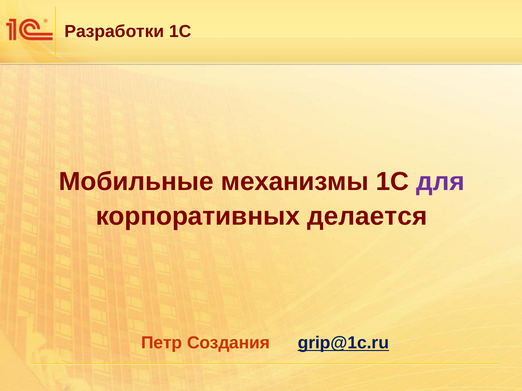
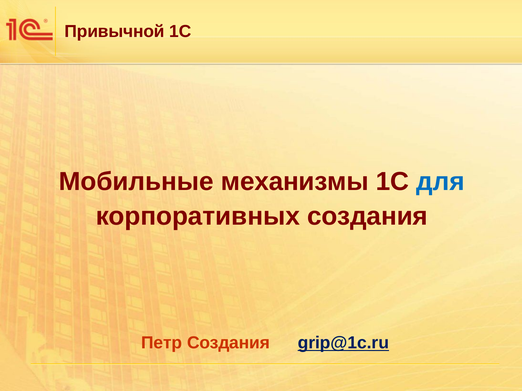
Разработки: Разработки -> Привычной (115, 32)
для colour: purple -> blue (440, 182)
корпоративных делается: делается -> создания (367, 216)
